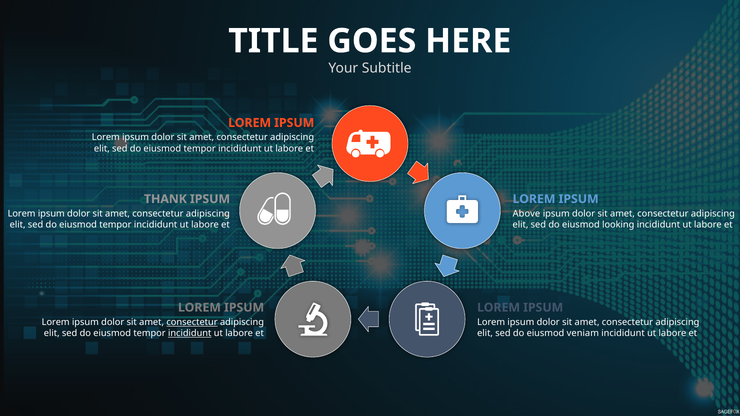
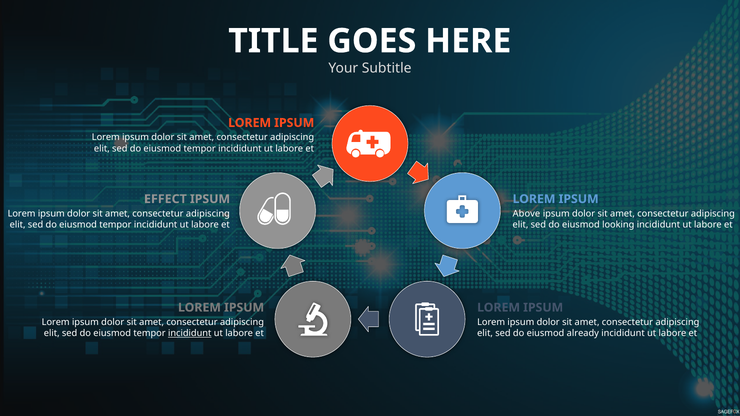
THANK: THANK -> EFFECT (165, 199)
consectetur underline: present -> none (192, 322)
veniam: veniam -> already (583, 333)
